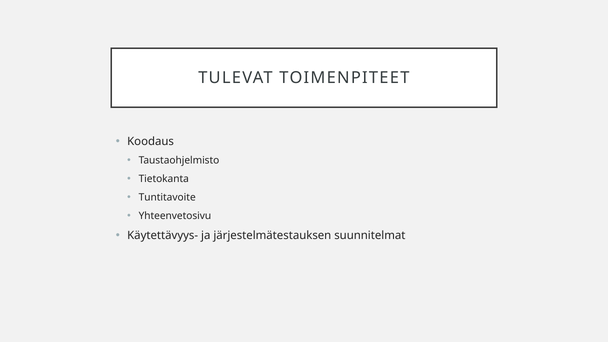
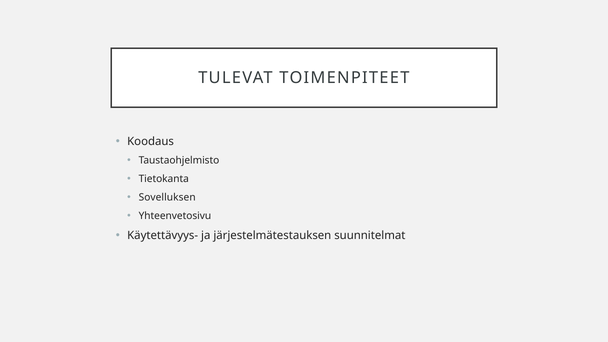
Tuntitavoite: Tuntitavoite -> Sovelluksen (167, 198)
